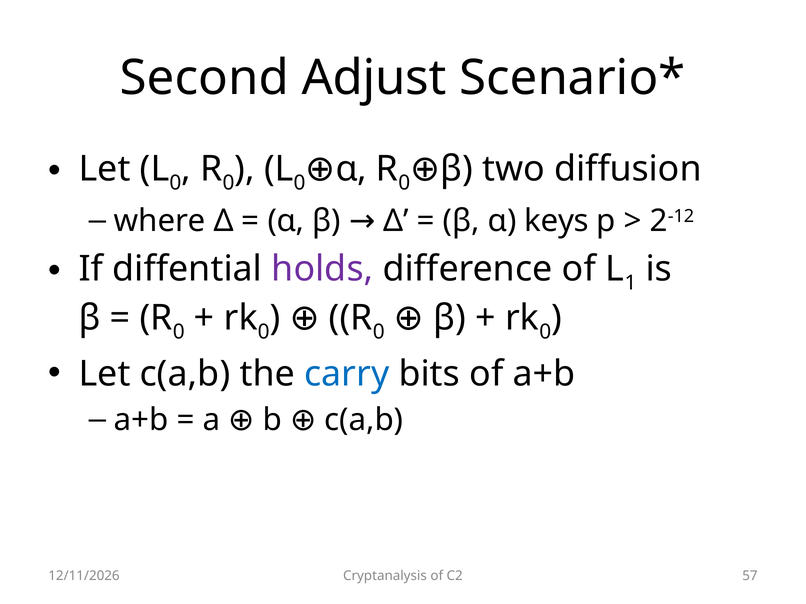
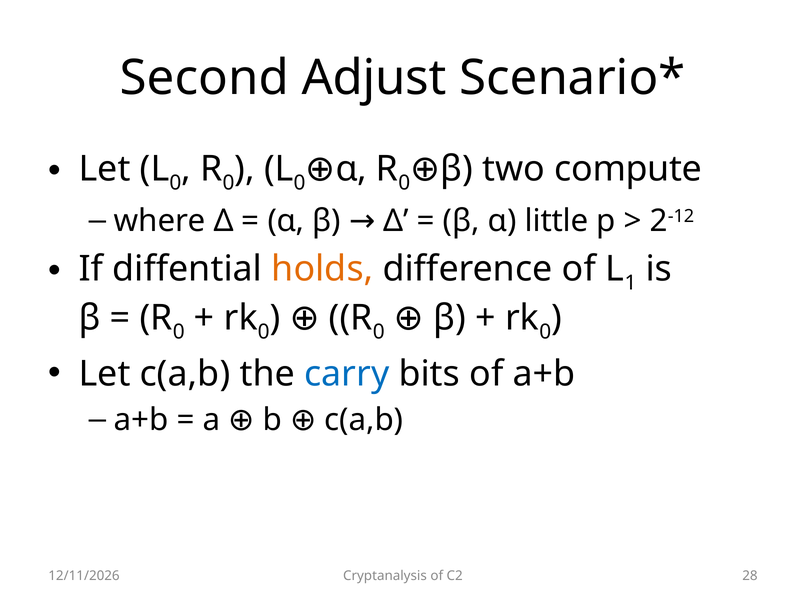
diffusion: diffusion -> compute (628, 169)
keys: keys -> little (557, 221)
holds colour: purple -> orange (322, 269)
57: 57 -> 28 (750, 576)
